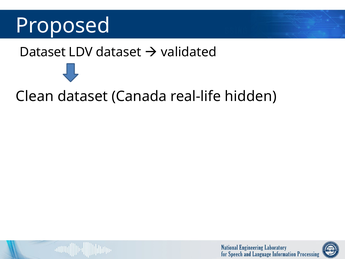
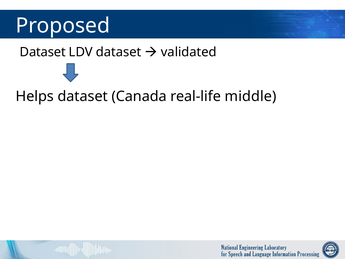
Clean: Clean -> Helps (35, 96)
hidden: hidden -> middle (251, 96)
